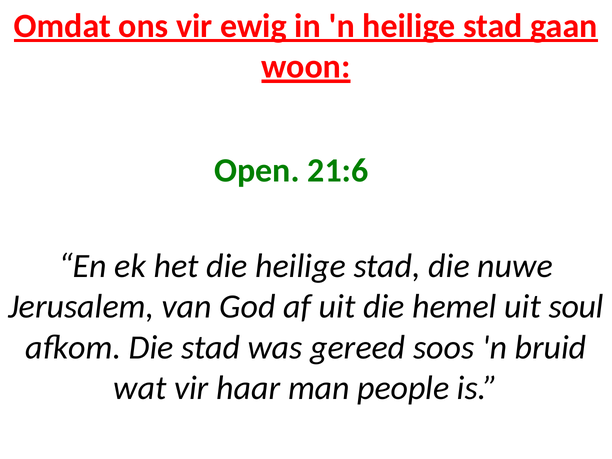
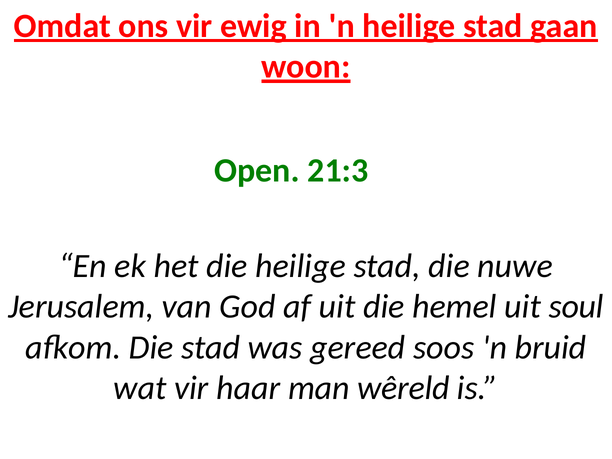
21:6: 21:6 -> 21:3 (338, 171)
people: people -> wêreld (403, 388)
